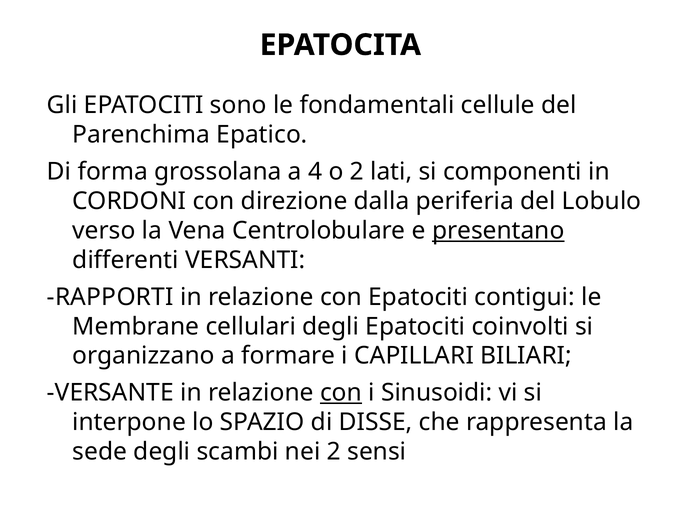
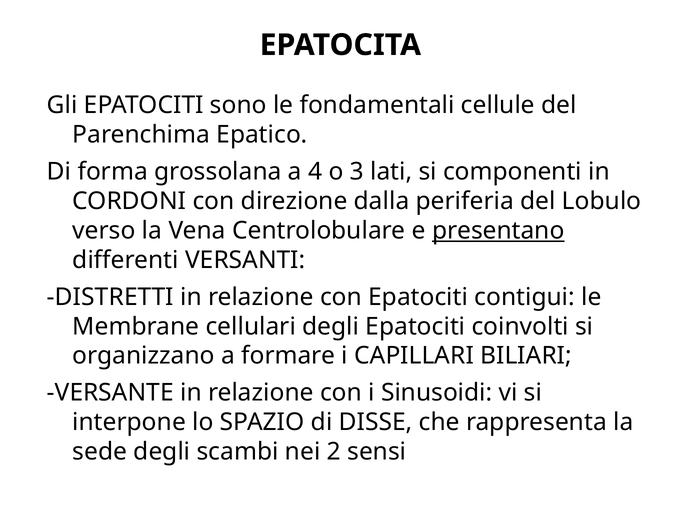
o 2: 2 -> 3 (357, 172)
RAPPORTI: RAPPORTI -> DISTRETTI (110, 297)
con underline: present -> none (341, 393)
